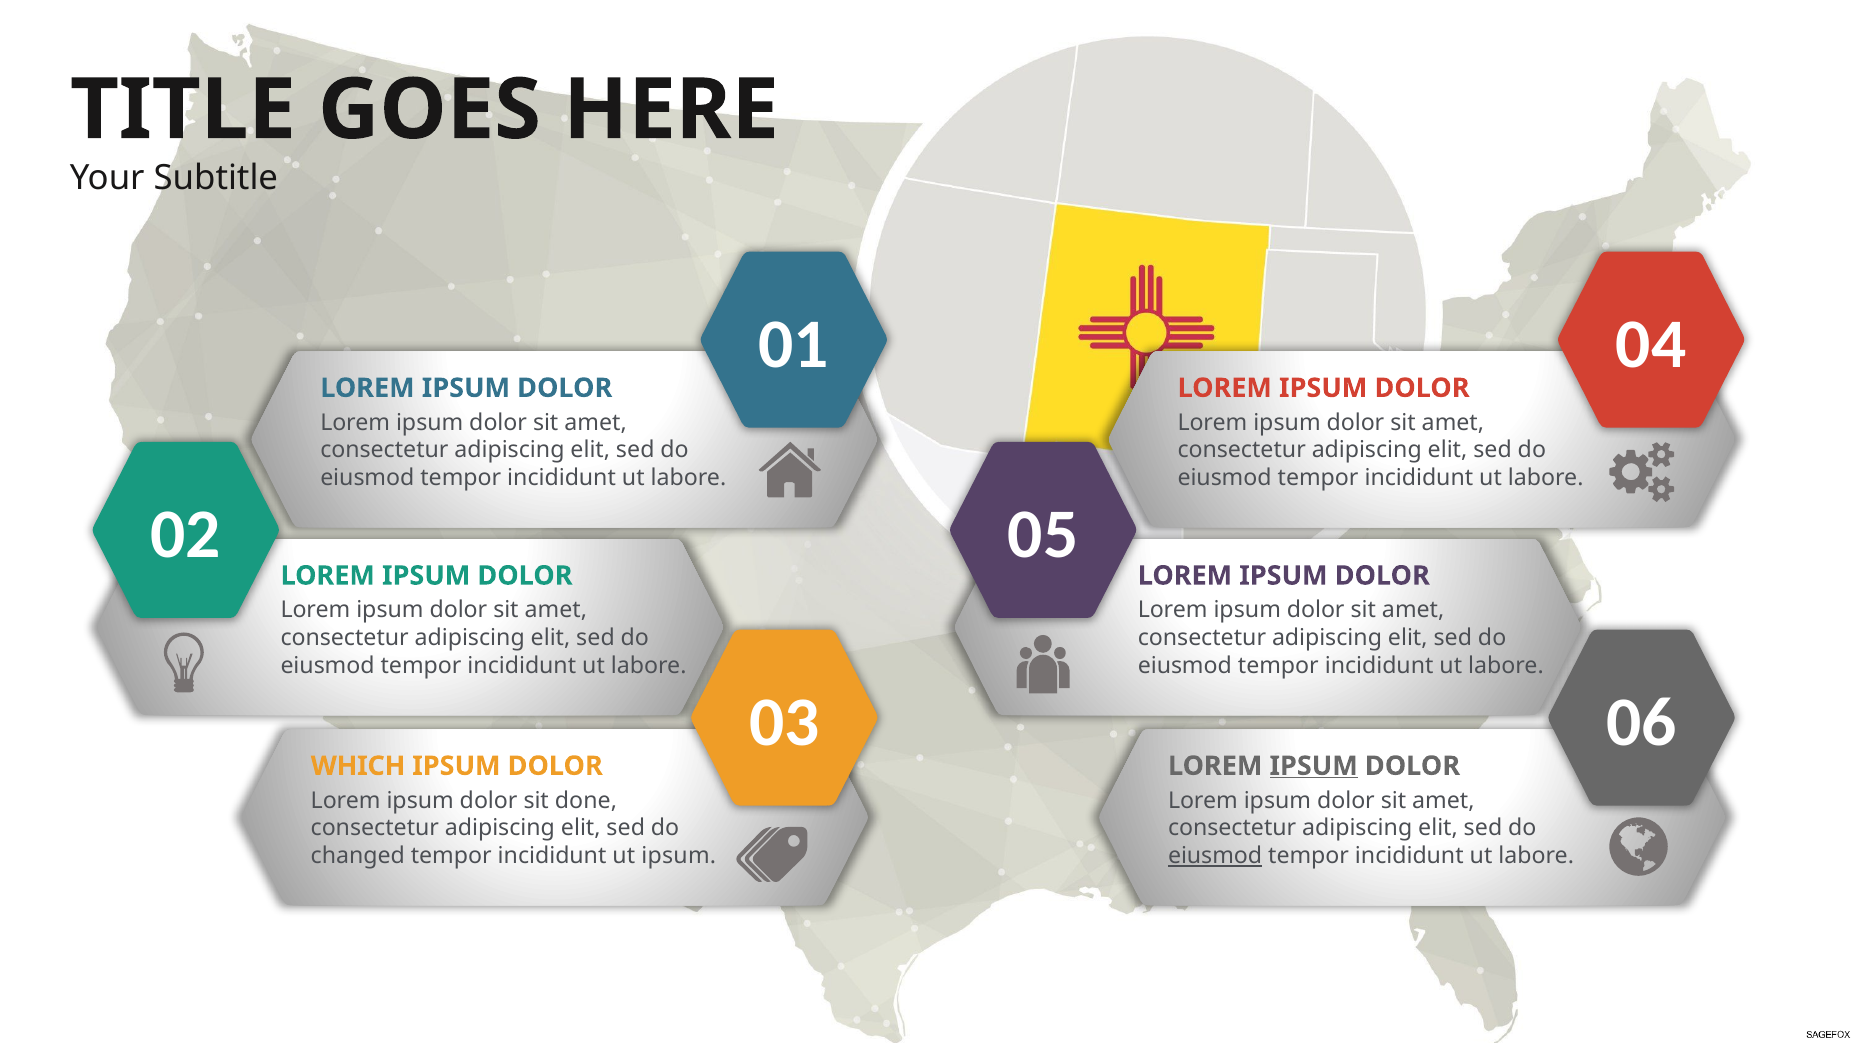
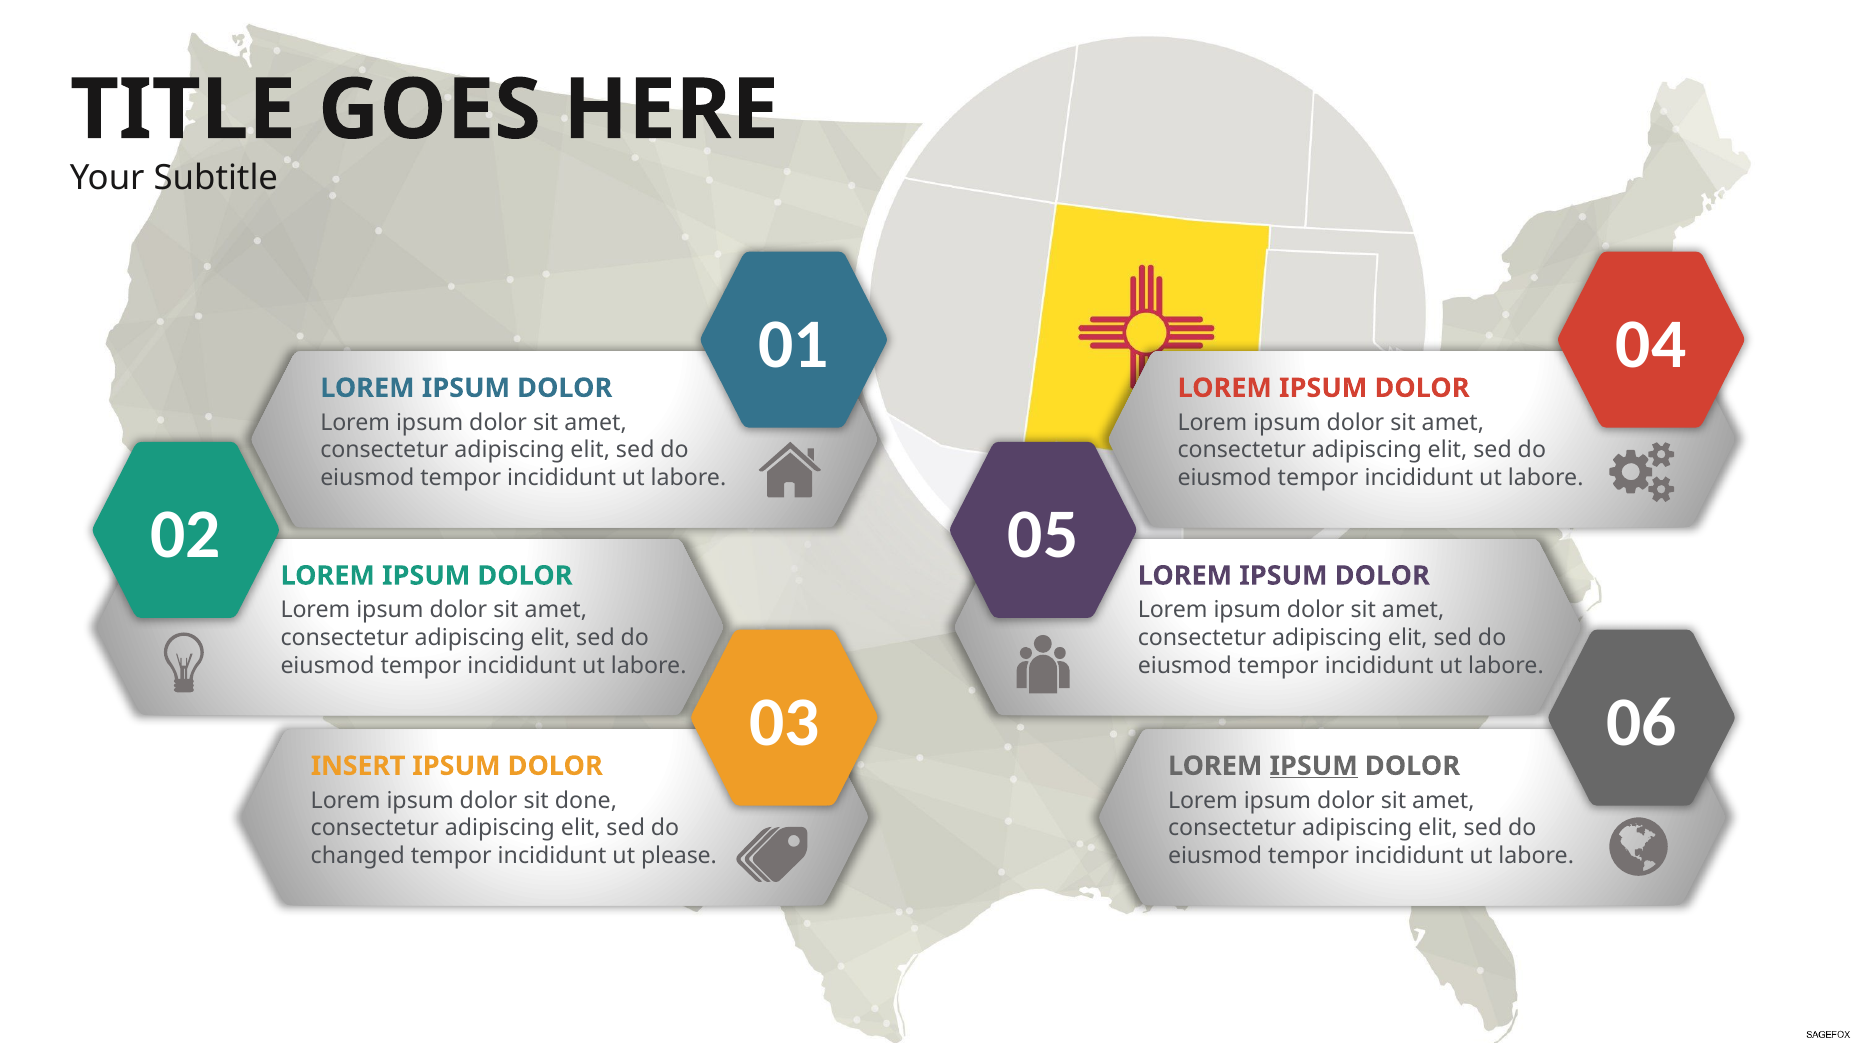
WHICH: WHICH -> INSERT (358, 766)
ut ipsum: ipsum -> please (679, 856)
eiusmod underline: present -> none (1215, 856)
